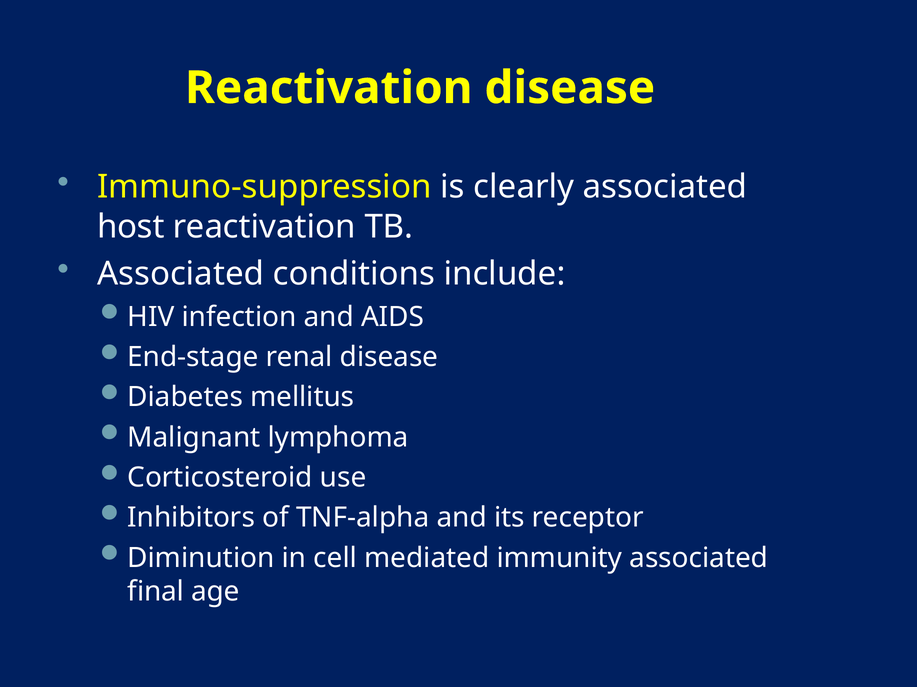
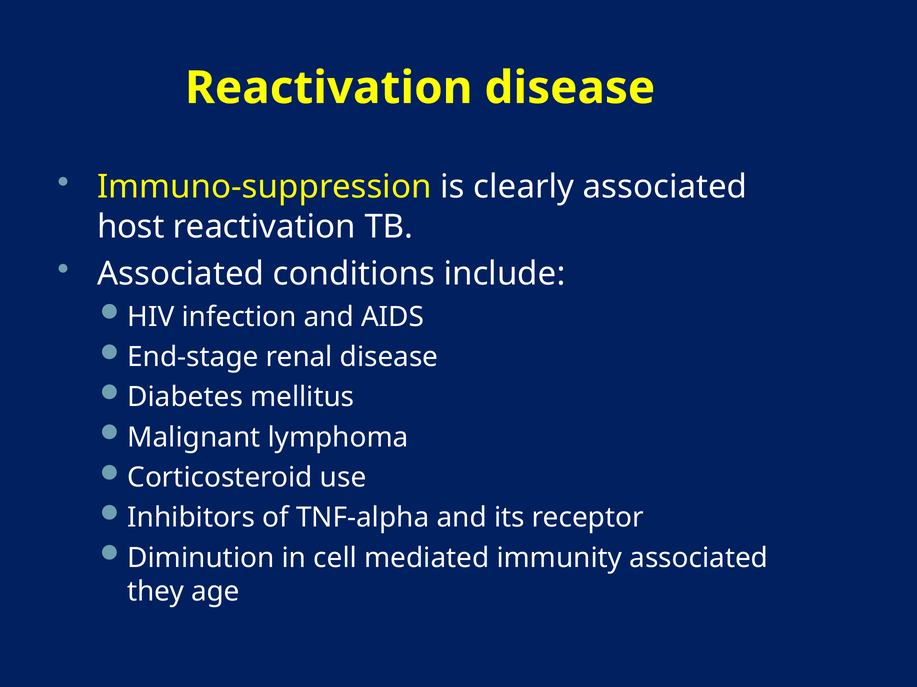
final: final -> they (156, 592)
